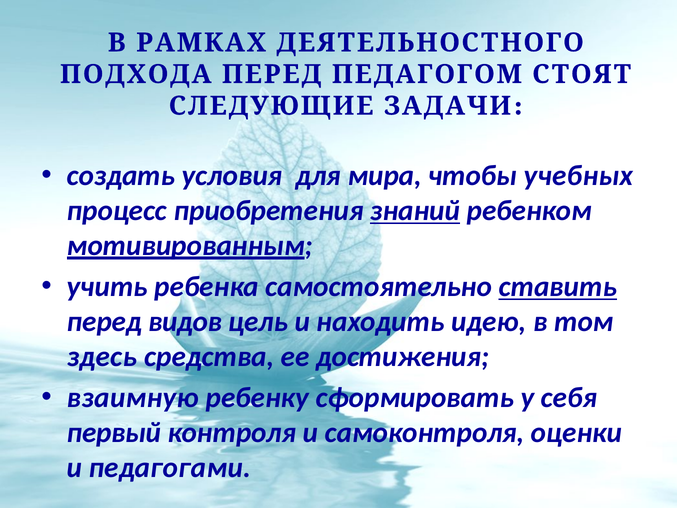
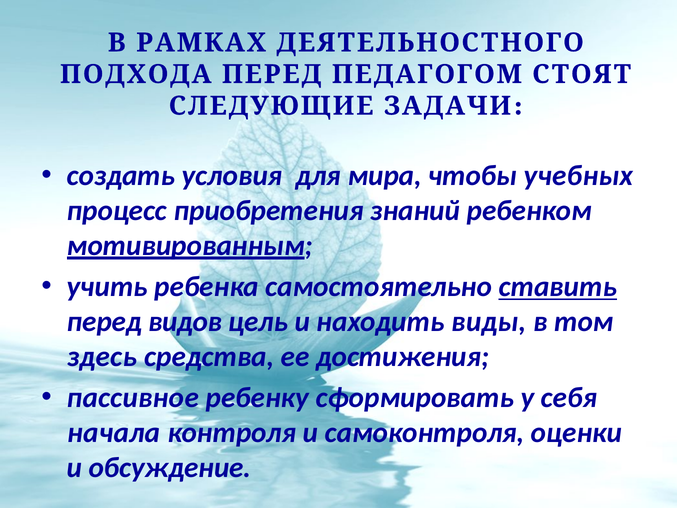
знаний underline: present -> none (415, 211)
идею: идею -> виды (489, 322)
взаимную: взаимную -> пассивное (133, 398)
первый: первый -> начала (114, 433)
педагогами: педагогами -> обсуждение (170, 468)
